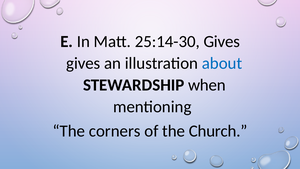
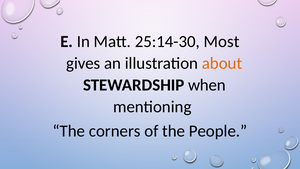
25:14-30 Gives: Gives -> Most (222, 42)
about colour: blue -> orange (222, 63)
Church: Church -> People (218, 131)
